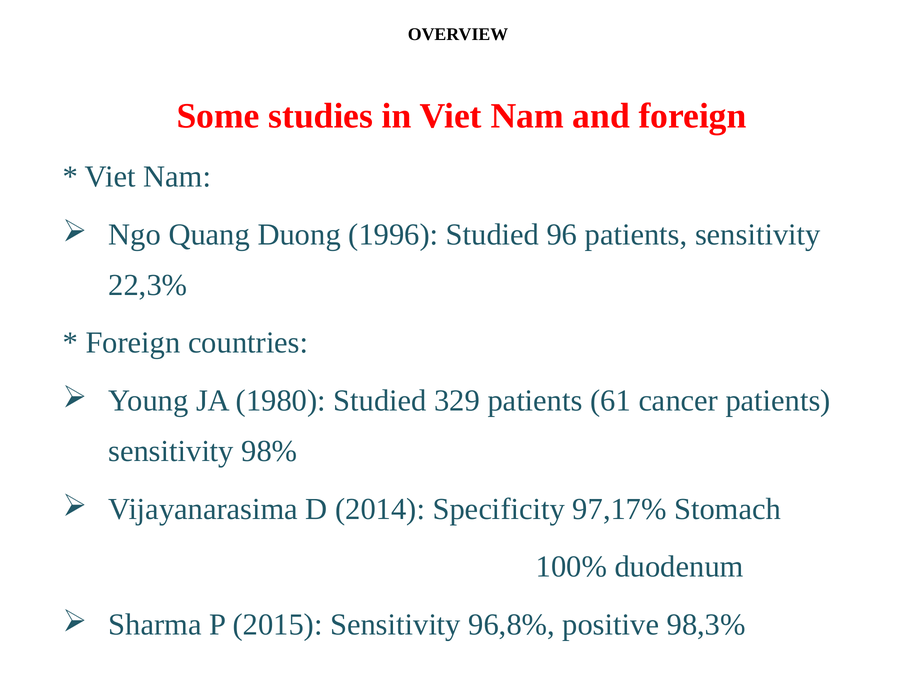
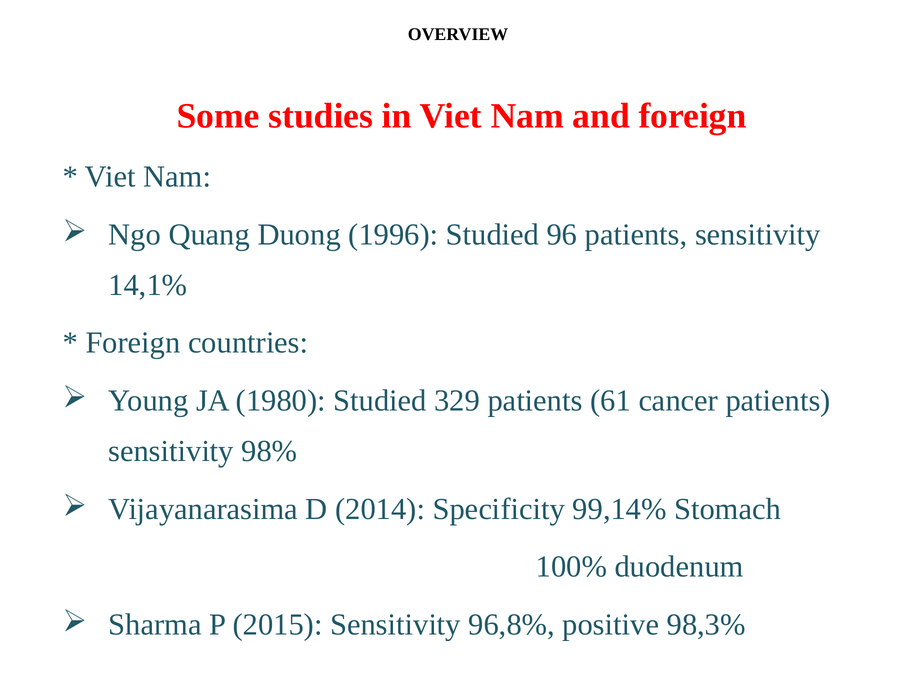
22,3%: 22,3% -> 14,1% (148, 285)
97,17%: 97,17% -> 99,14% (620, 509)
